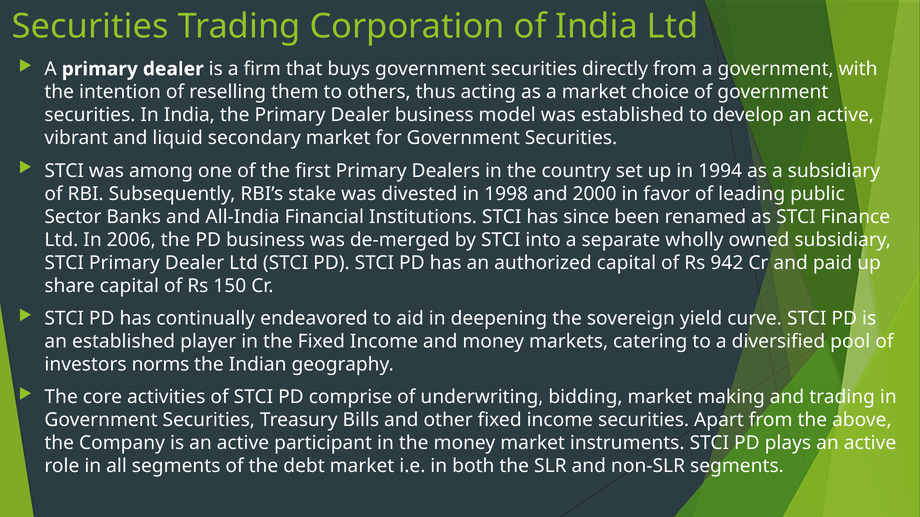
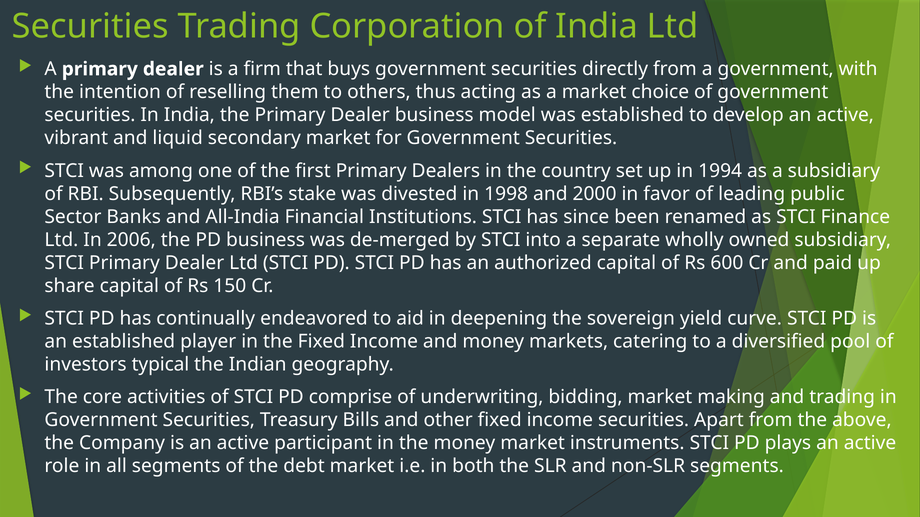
942: 942 -> 600 (727, 263)
norms: norms -> typical (160, 365)
